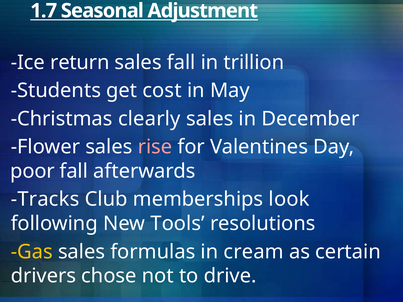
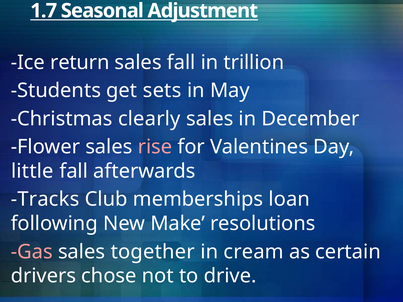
cost: cost -> sets (162, 91)
poor: poor -> little (32, 171)
look: look -> loan (289, 200)
Tools: Tools -> Make (178, 224)
Gas colour: yellow -> pink (32, 252)
formulas: formulas -> together (153, 252)
